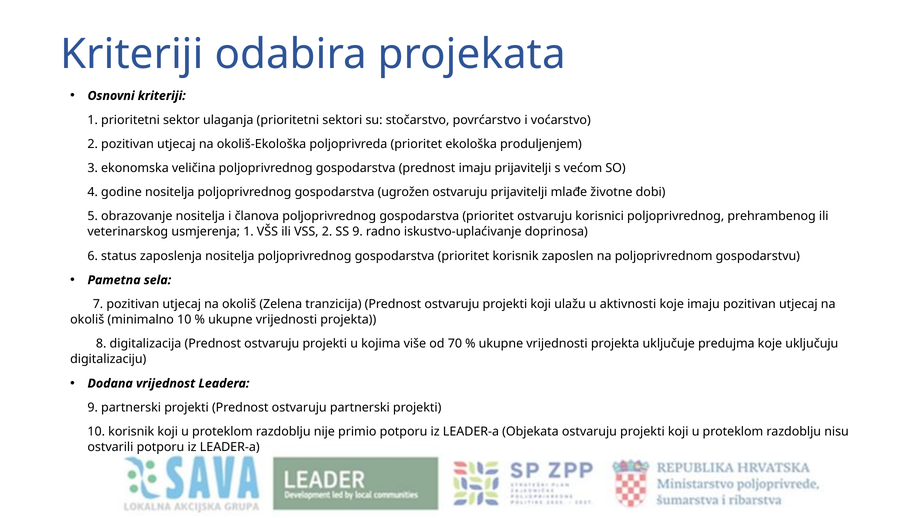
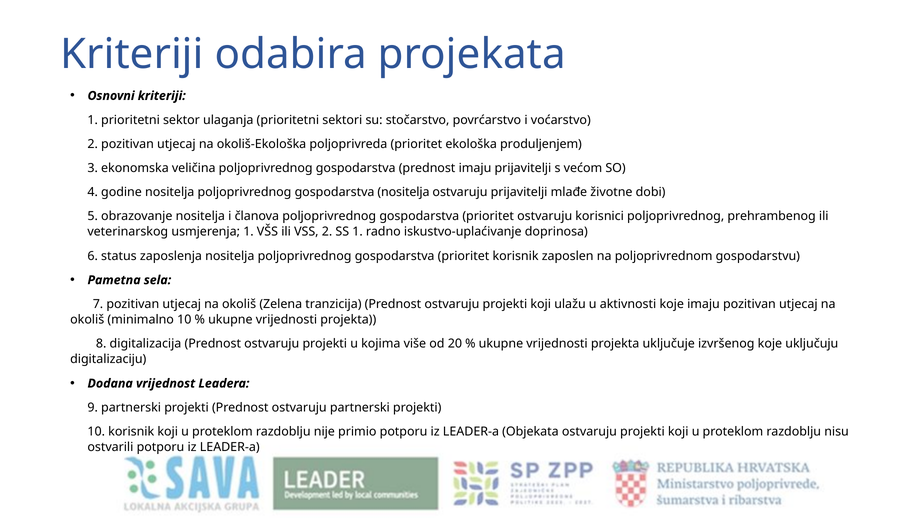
gospodarstva ugrožen: ugrožen -> nositelja (404, 192)
SS 9: 9 -> 1 (358, 232)
70: 70 -> 20 (455, 344)
predujma: predujma -> izvršenog (726, 344)
